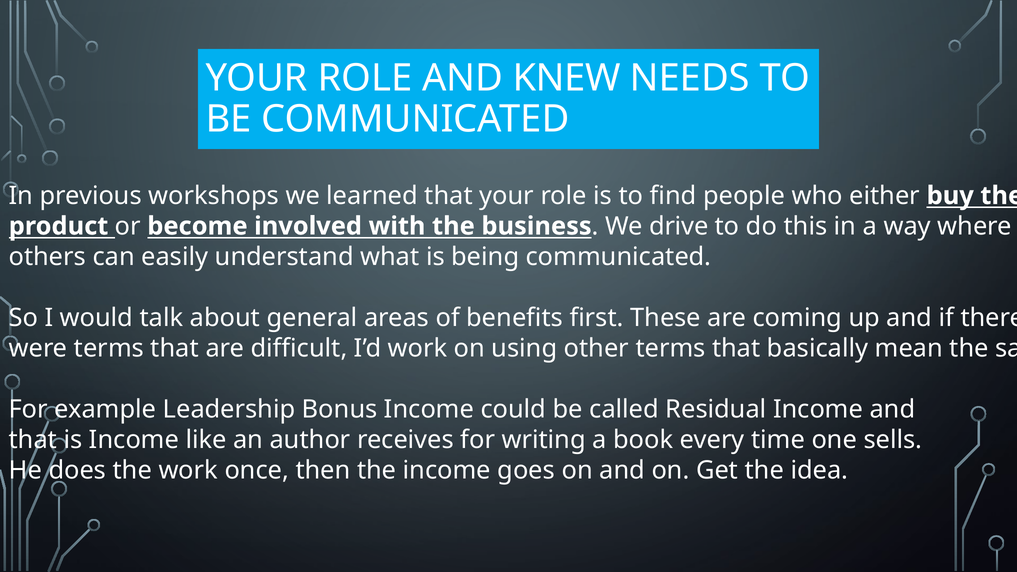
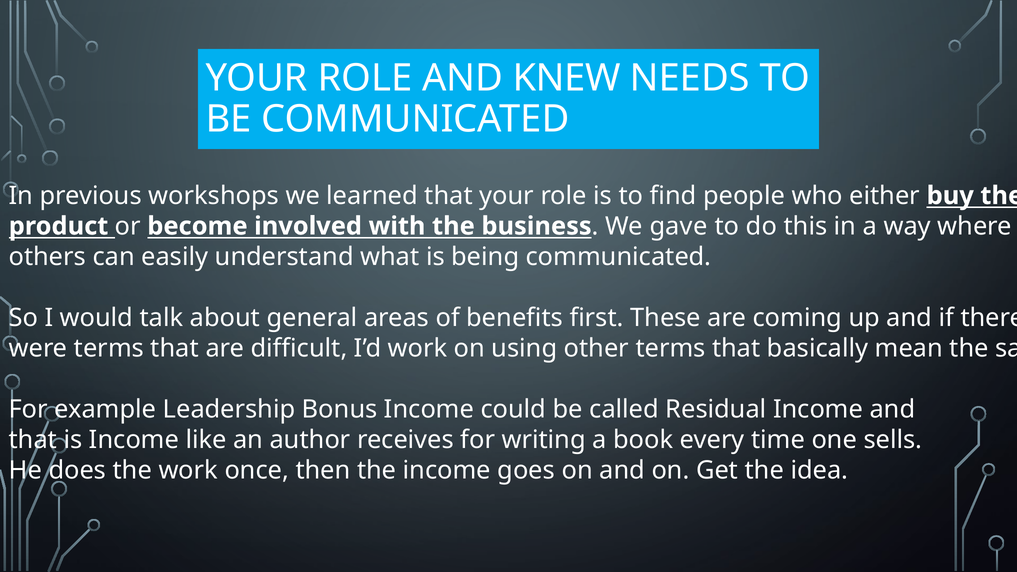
drive: drive -> gave (679, 226)
